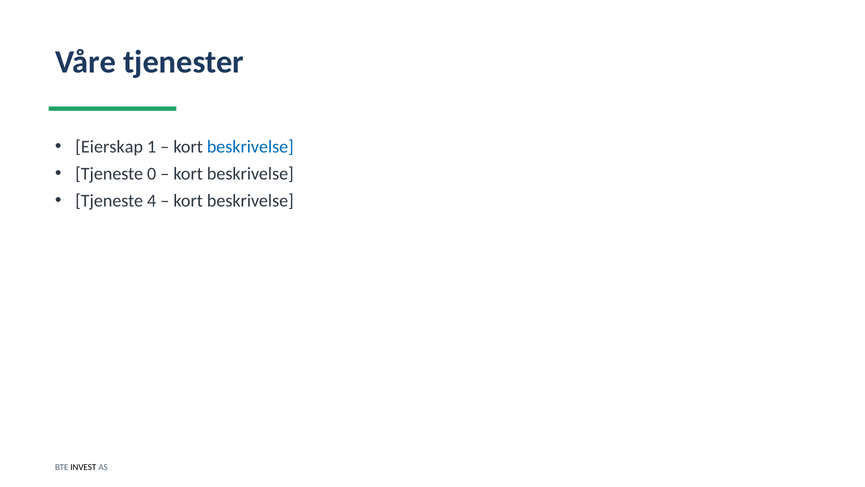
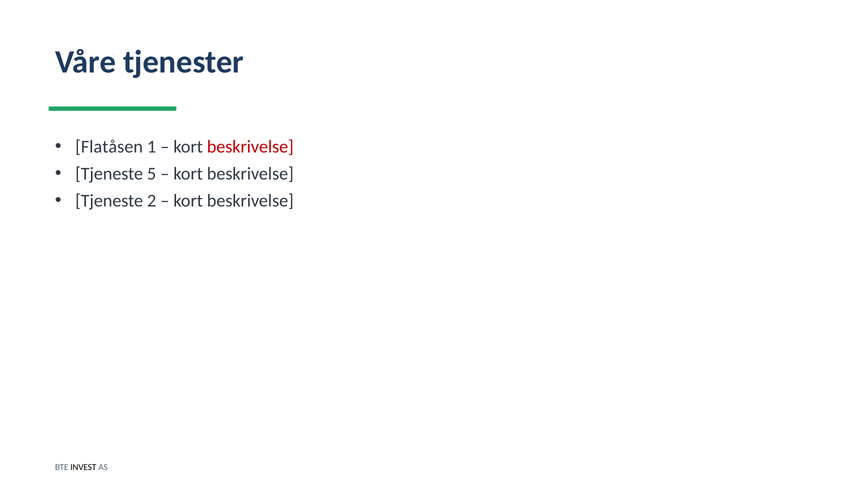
Eierskap: Eierskap -> Flatåsen (109, 147)
beskrivelse colour: blue -> red (250, 147)
0: 0 -> 5 (152, 174)
4: 4 -> 2 (152, 201)
